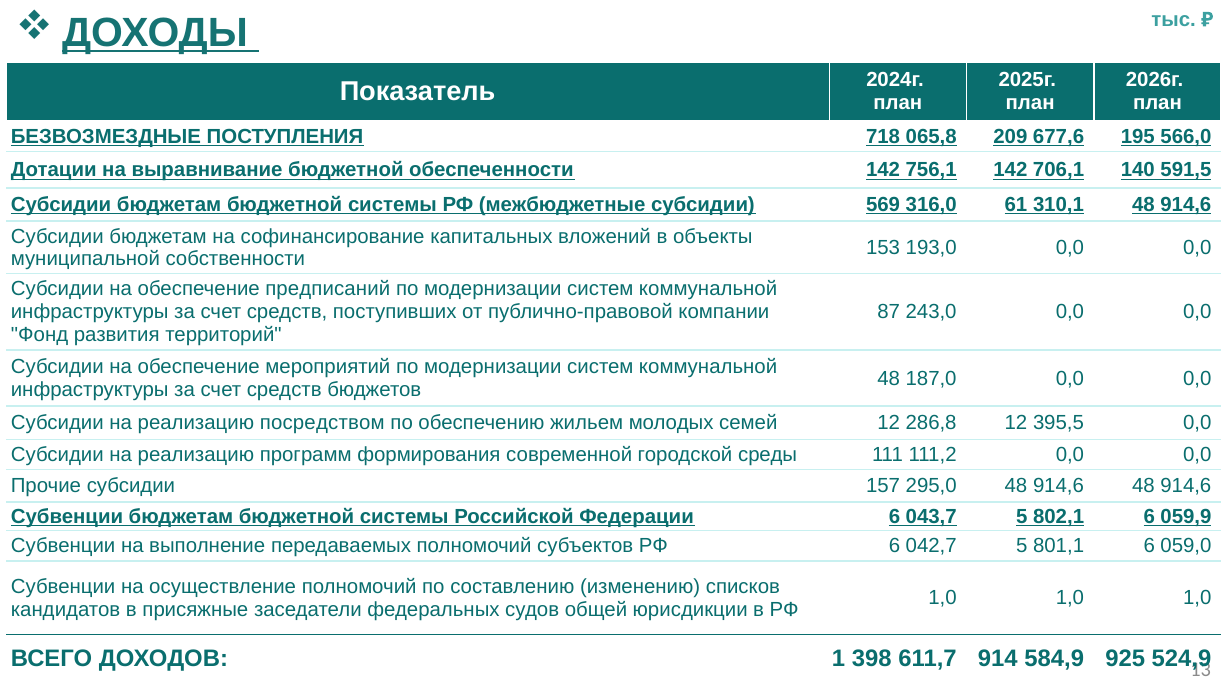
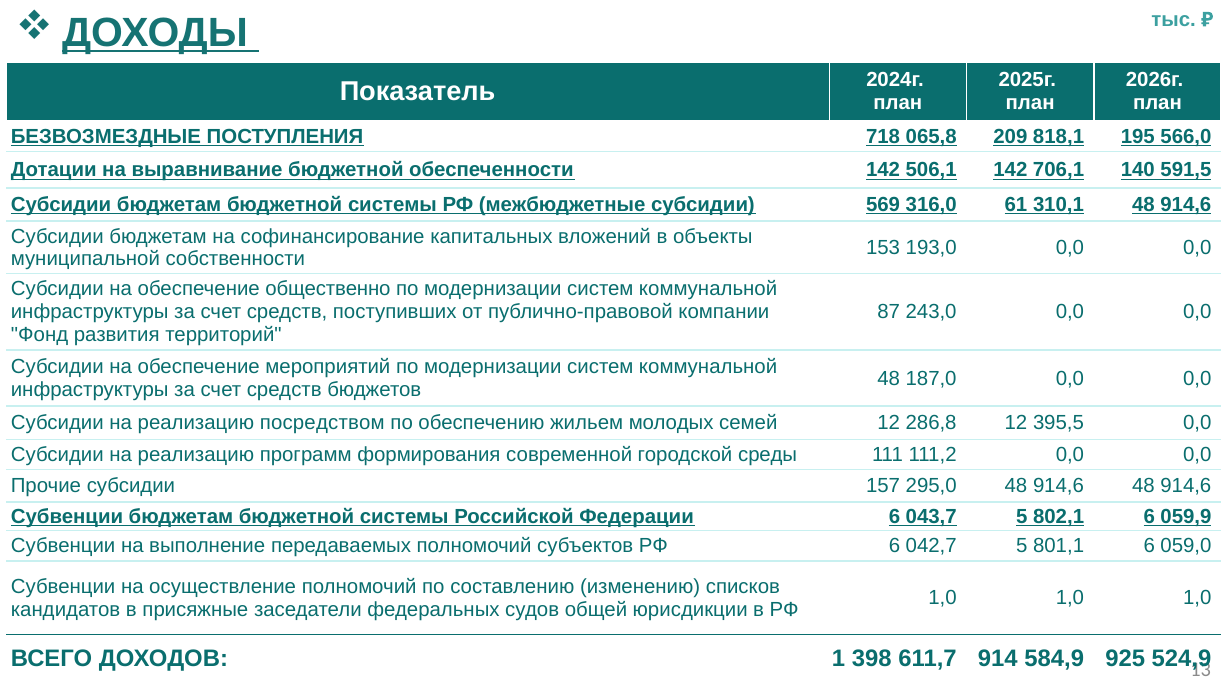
677,6: 677,6 -> 818,1 (1059, 136)
756,1: 756,1 -> 506,1 (931, 170)
предписаний: предписаний -> общественно (328, 290)
